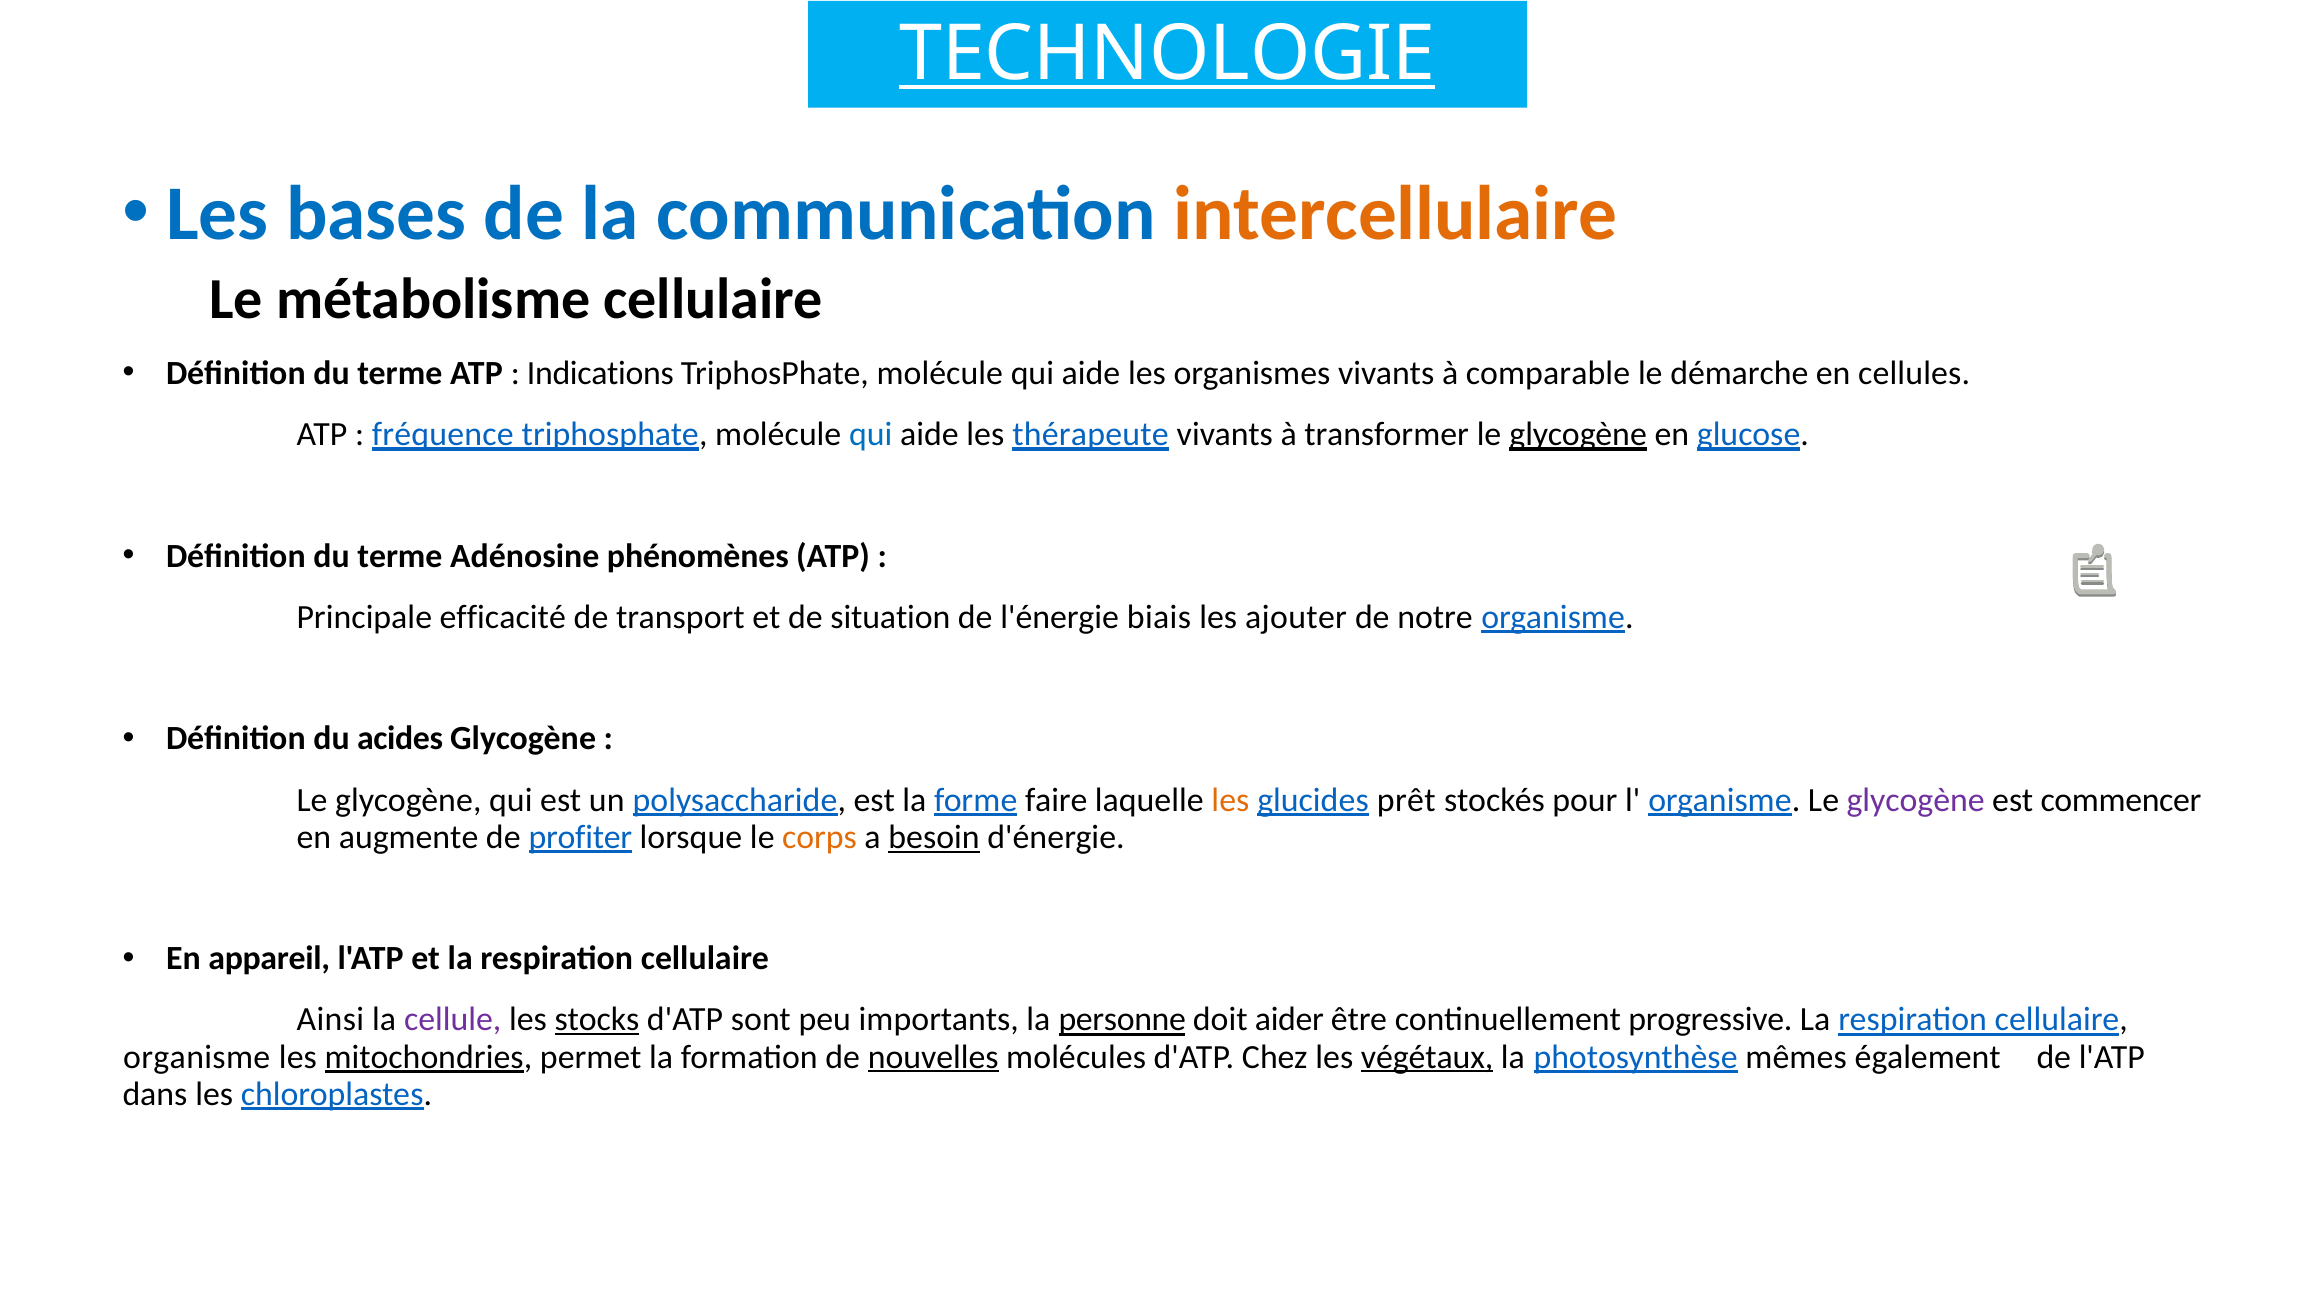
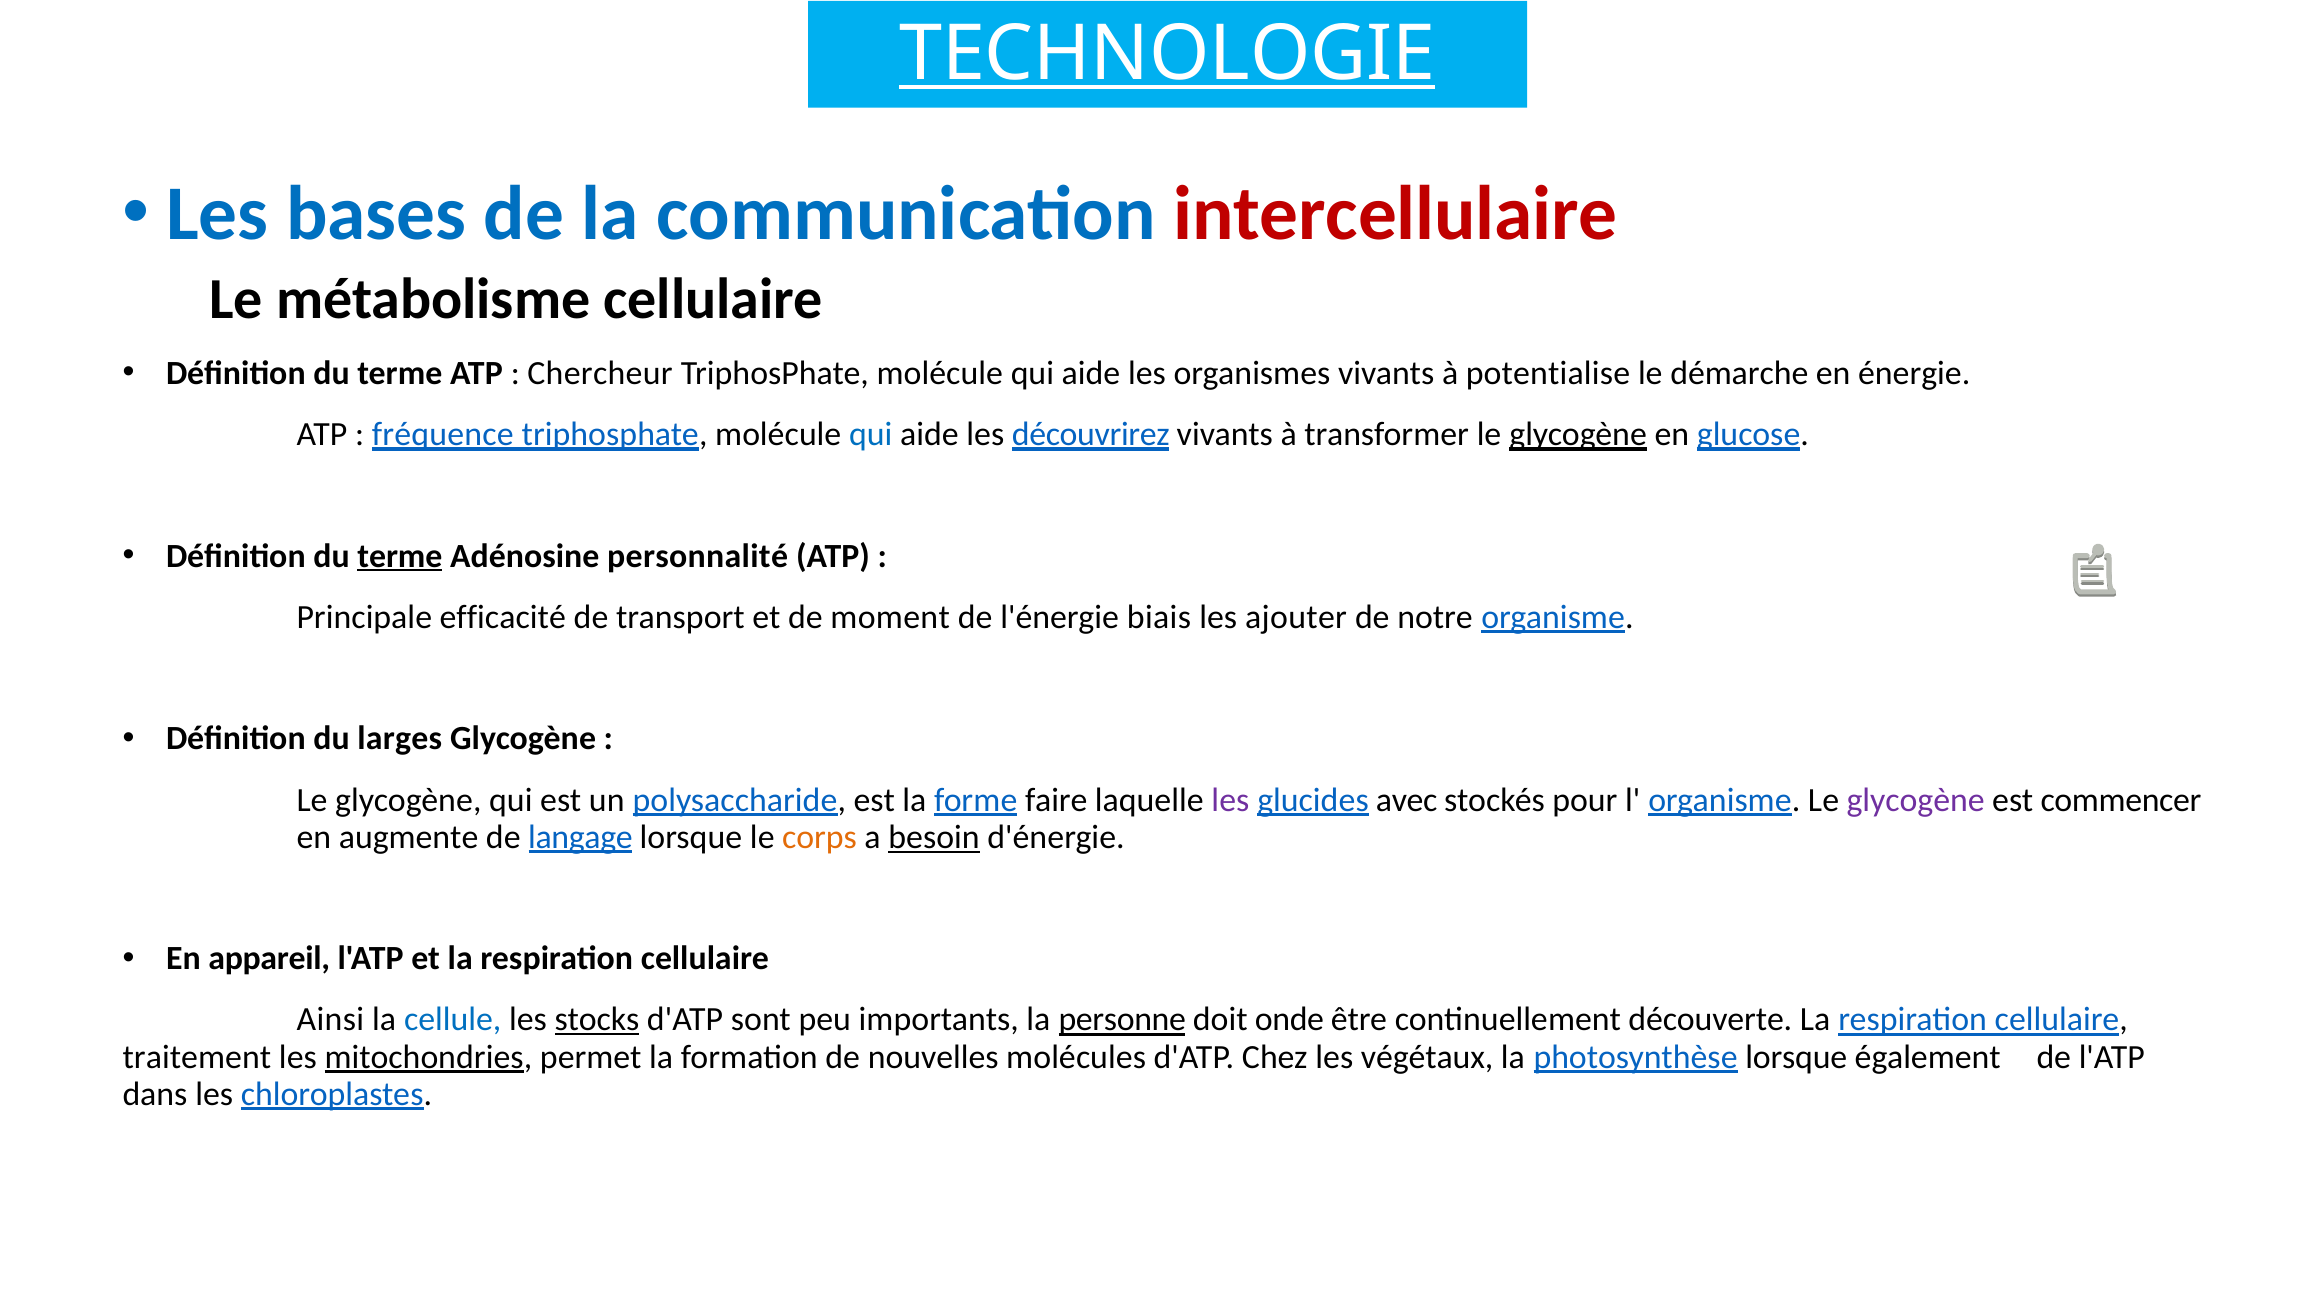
intercellulaire colour: orange -> red (1395, 214)
Indications: Indications -> Chercheur (600, 373)
comparable: comparable -> potentialise (1548, 373)
cellules: cellules -> énergie (1914, 373)
thérapeute: thérapeute -> découvrirez (1091, 434)
terme underline: none -> present (400, 556)
phénomènes: phénomènes -> personnalité (698, 556)
situation: situation -> moment (890, 617)
acides: acides -> larges (400, 739)
les colour: orange -> purple (1230, 800)
prêt: prêt -> avec (1407, 800)
profiter: profiter -> langage (580, 837)
cellule colour: purple -> blue (453, 1020)
aider: aider -> onde (1289, 1020)
progressive: progressive -> découverte (1710, 1020)
organisme: organisme -> traitement (197, 1057)
nouvelles underline: present -> none (933, 1057)
végétaux underline: present -> none (1427, 1057)
photosynthèse mêmes: mêmes -> lorsque (1796, 1057)
